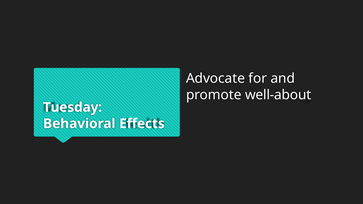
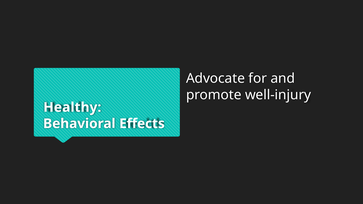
well-about: well-about -> well-injury (278, 95)
Tuesday: Tuesday -> Healthy (72, 107)
